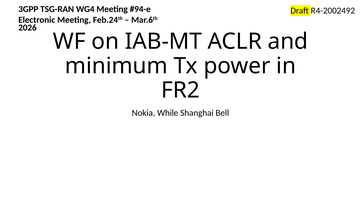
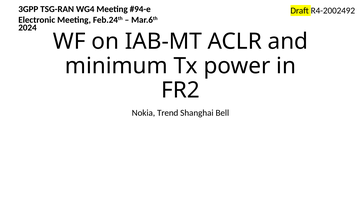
2026: 2026 -> 2024 (27, 28)
While: While -> Trend (168, 113)
